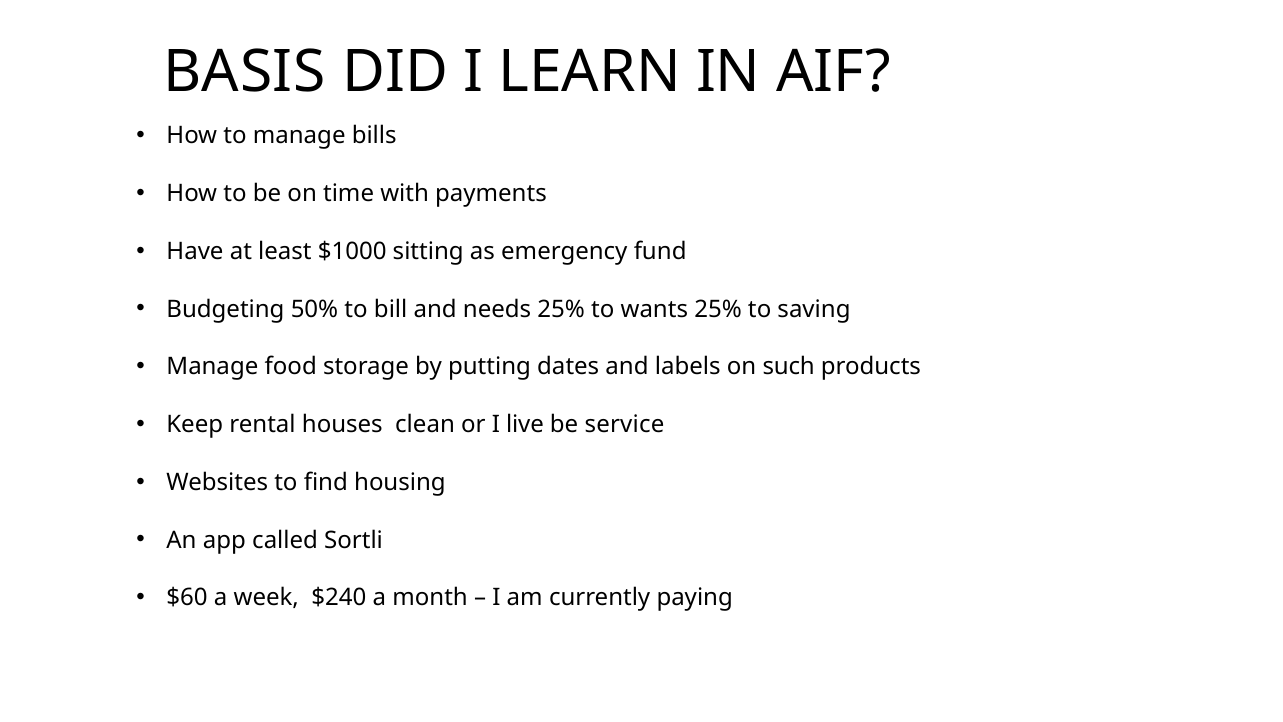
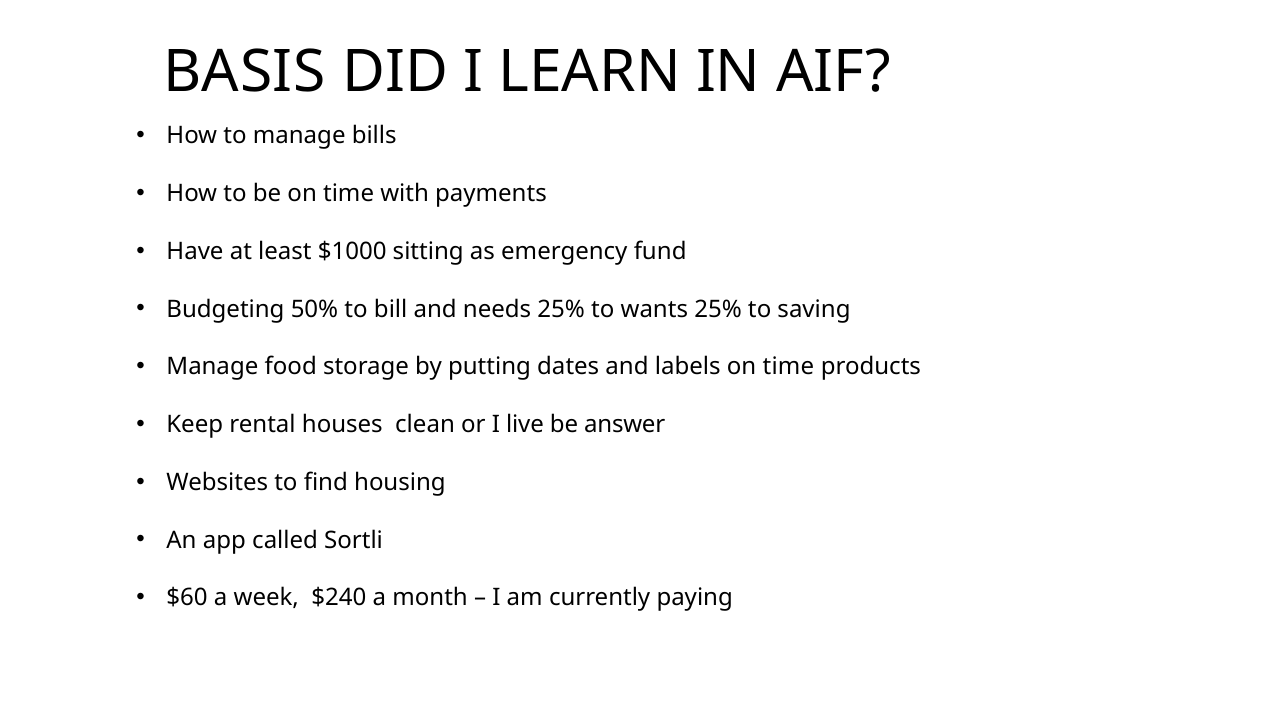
labels on such: such -> time (788, 367)
service: service -> answer (625, 425)
